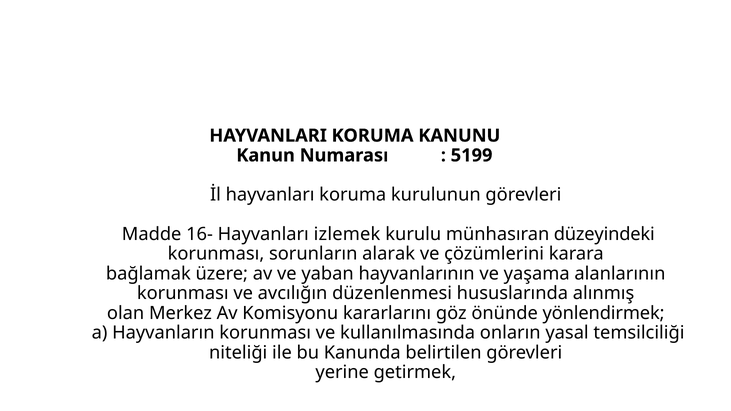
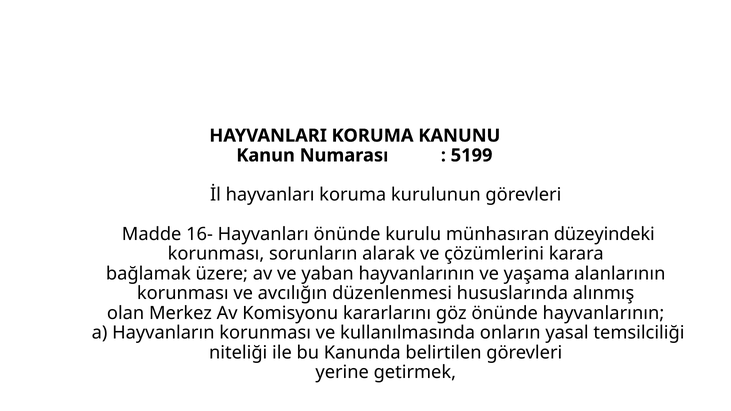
Hayvanları izlemek: izlemek -> önünde (347, 234)
önünde yönlendirmek: yönlendirmek -> hayvanlarının (603, 313)
